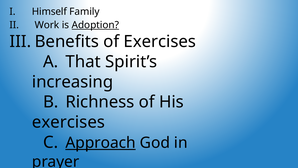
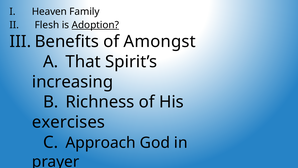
Himself: Himself -> Heaven (49, 12)
Work: Work -> Flesh (47, 25)
of Exercises: Exercises -> Amongst (160, 41)
Approach underline: present -> none (101, 142)
